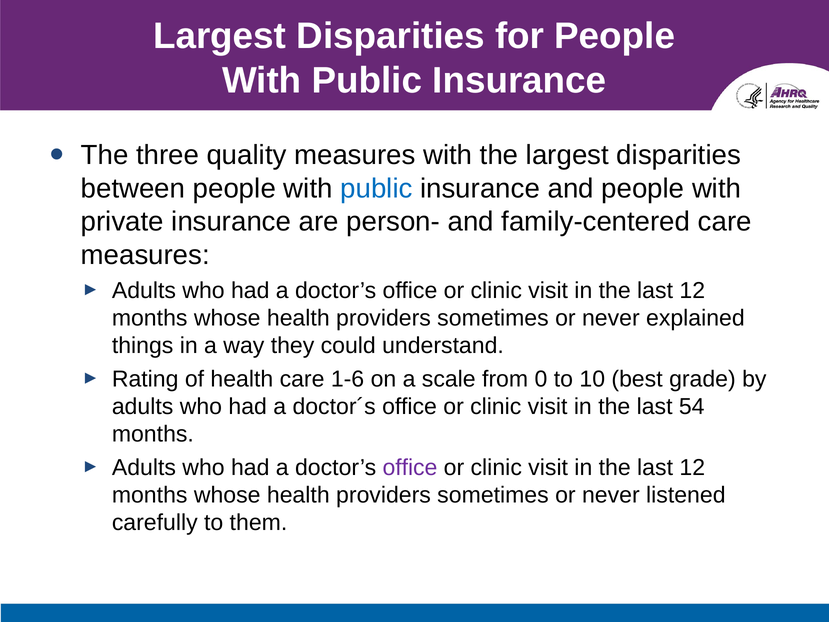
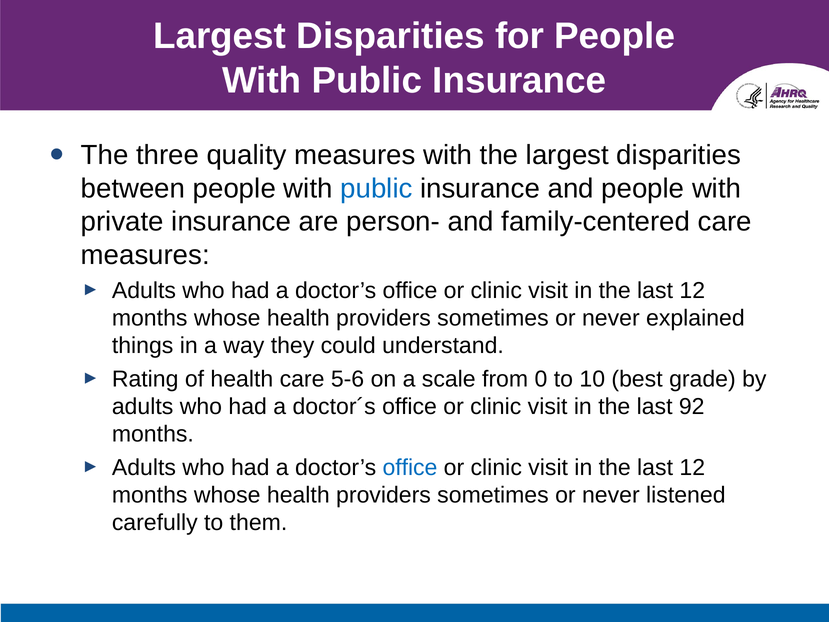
1-6: 1-6 -> 5-6 (348, 379)
54: 54 -> 92 (692, 406)
office colour: purple -> blue (410, 467)
